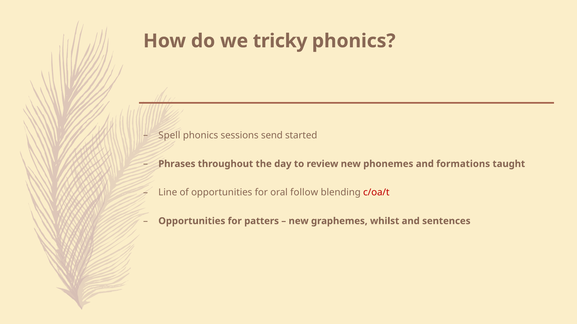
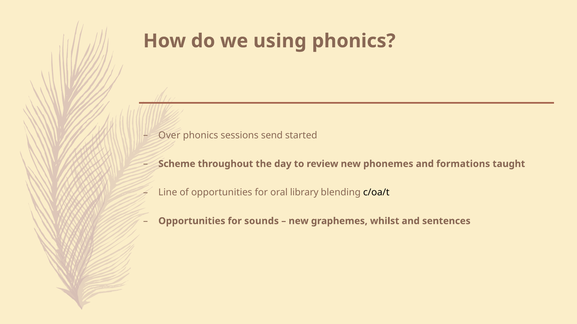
tricky: tricky -> using (280, 41)
Spell: Spell -> Over (169, 135)
Phrases: Phrases -> Scheme (177, 164)
follow: follow -> library (304, 193)
c/oa/t colour: red -> black (376, 193)
patters: patters -> sounds (262, 221)
